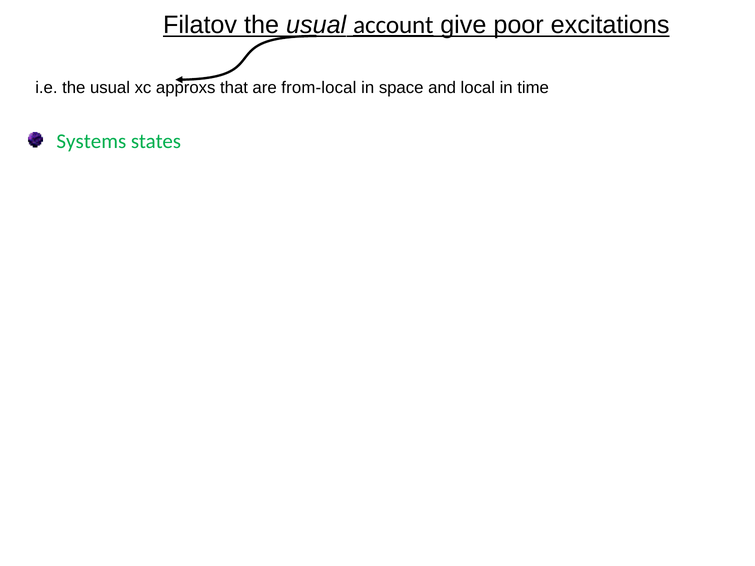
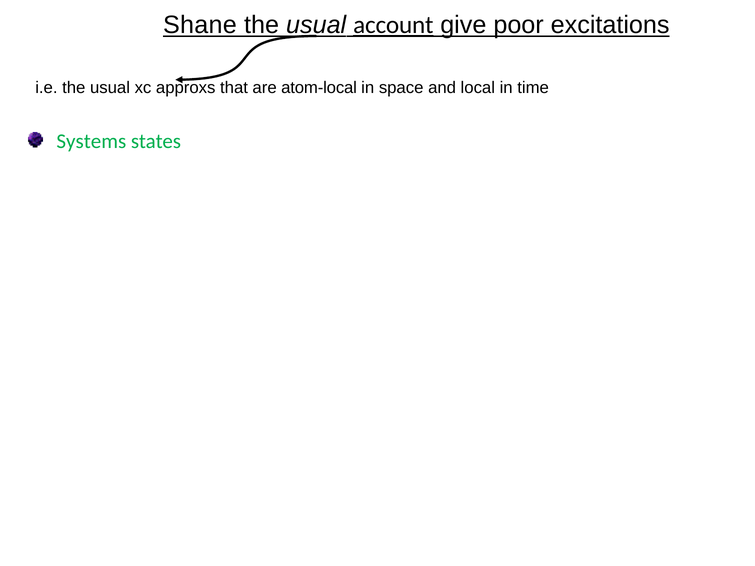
Filatov: Filatov -> Shane (200, 25)
from-local: from-local -> atom-local (319, 88)
